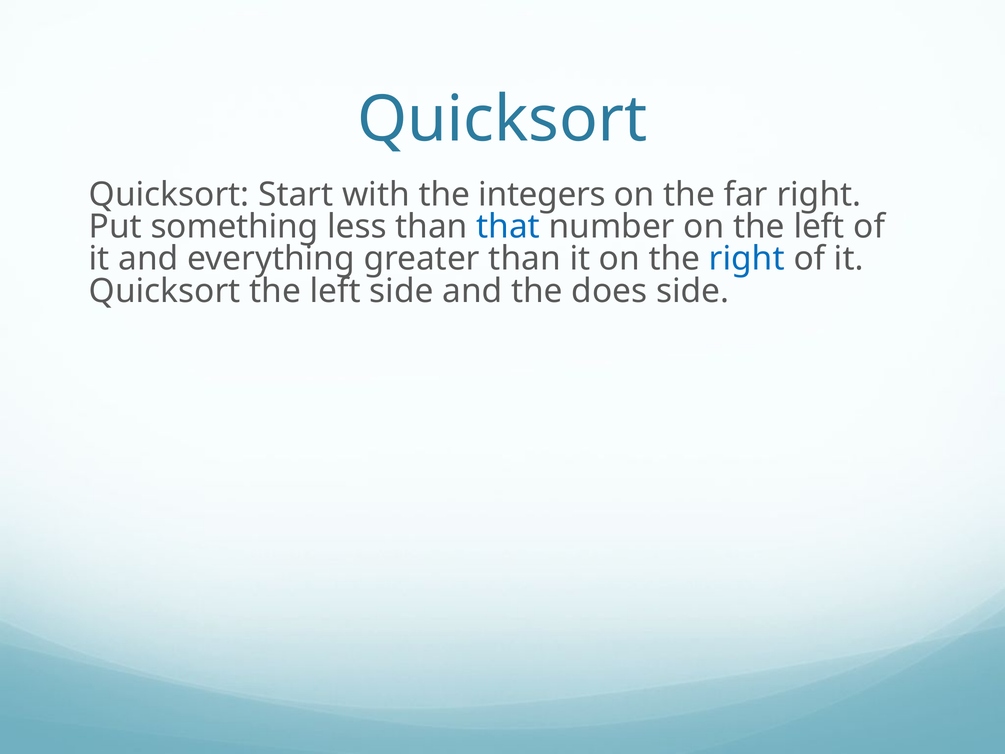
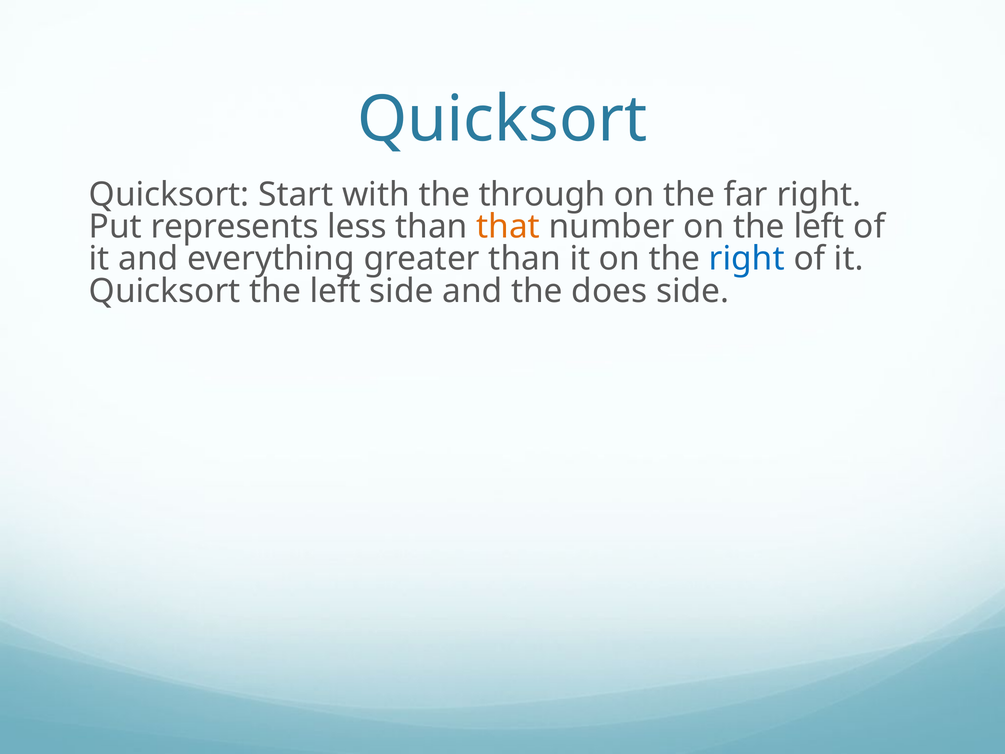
integers: integers -> through (542, 194)
something: something -> represents (235, 227)
that colour: blue -> orange (508, 227)
